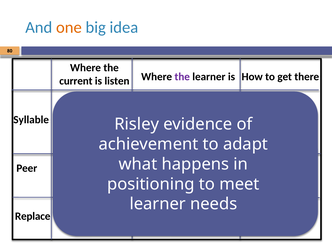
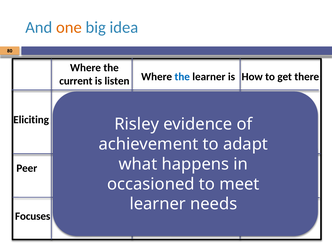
the colour: purple -> blue (182, 77)
Syllable: Syllable -> Eliciting (31, 120)
positioning: positioning -> occasioned (151, 184)
Replace: Replace -> Focuses (33, 216)
